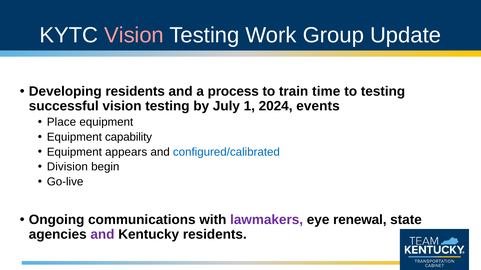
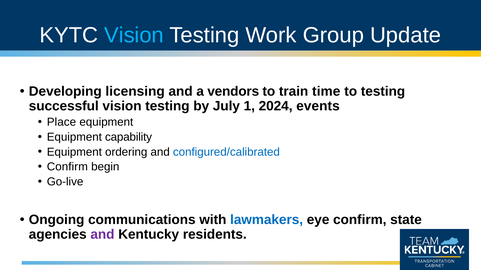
Vision colour: pink -> light blue (134, 35)
Developing residents: residents -> licensing (135, 92)
process: process -> vendors (233, 92)
appears: appears -> ordering (126, 152)
Division: Division -> Confirm (67, 167)
lawmakers colour: purple -> blue (267, 220)
eye renewal: renewal -> confirm (360, 220)
